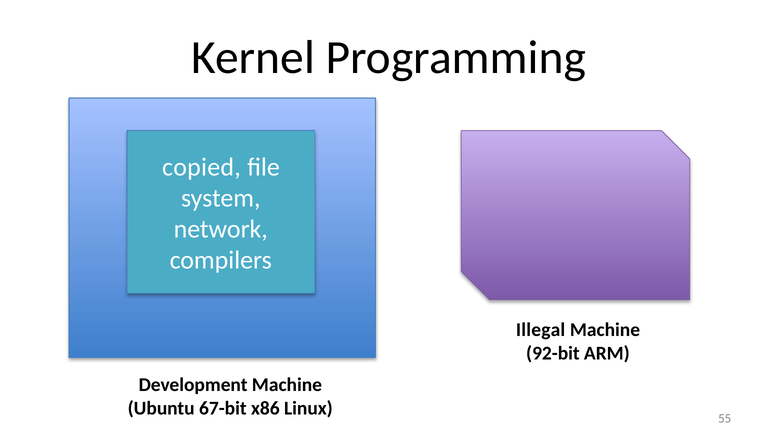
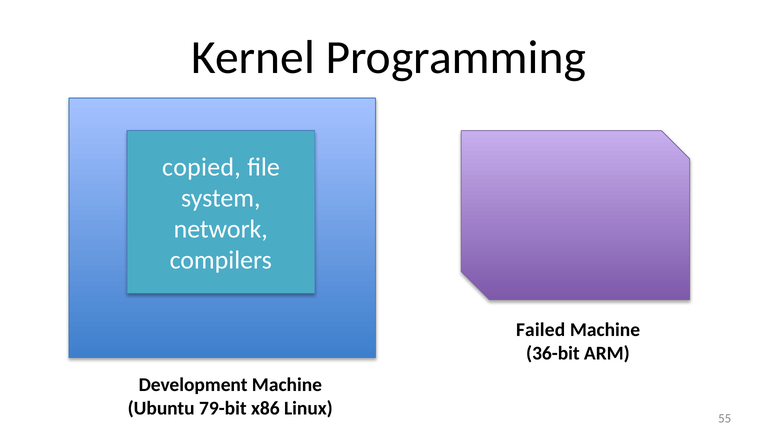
Illegal: Illegal -> Failed (541, 330)
92-bit: 92-bit -> 36-bit (553, 353)
67-bit: 67-bit -> 79-bit (223, 408)
